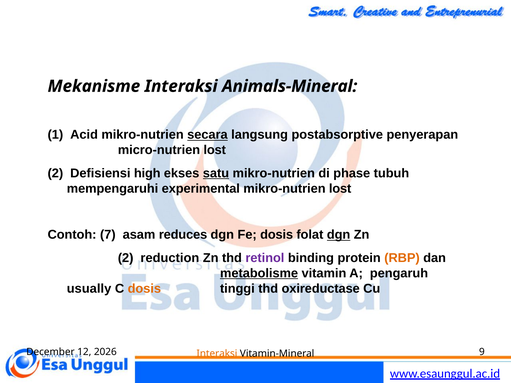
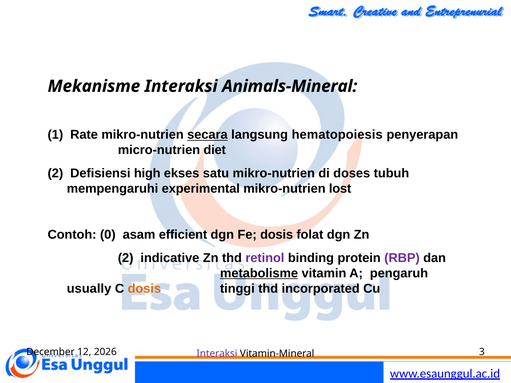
Acid: Acid -> Rate (84, 135)
postabsorptive: postabsorptive -> hematopoiesis (337, 135)
micro-nutrien lost: lost -> diet (215, 150)
satu underline: present -> none (216, 173)
phase: phase -> doses (352, 173)
7: 7 -> 0 (108, 235)
reduces: reduces -> efficient (183, 235)
dgn underline: present -> none (339, 235)
reduction: reduction -> indicative (170, 258)
RBP colour: orange -> purple (402, 258)
oxireductase: oxireductase -> incorporated (321, 289)
Interaksi colour: orange -> purple (217, 354)
9: 9 -> 3 (482, 352)
